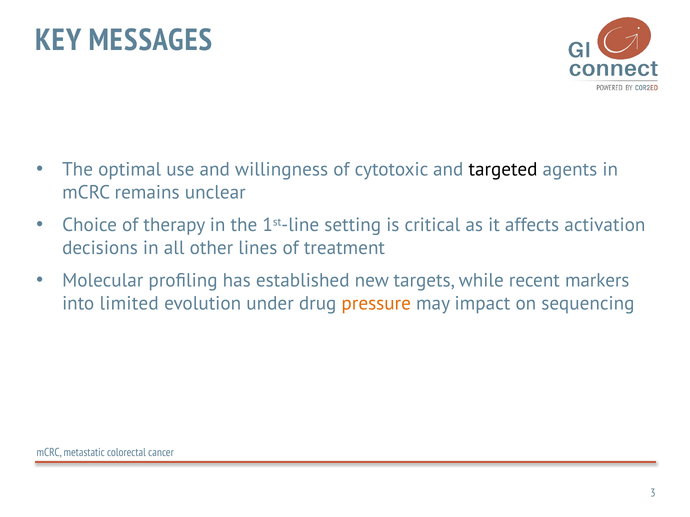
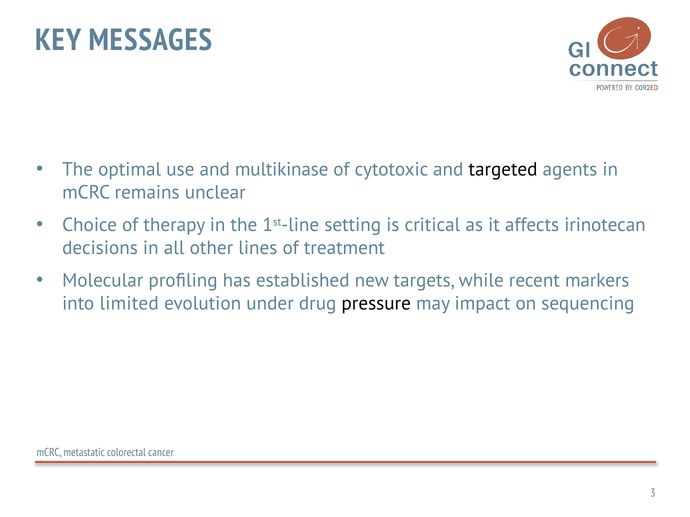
willingness: willingness -> multikinase (282, 170)
activation: activation -> irinotecan (605, 225)
pressure colour: orange -> black (376, 304)
